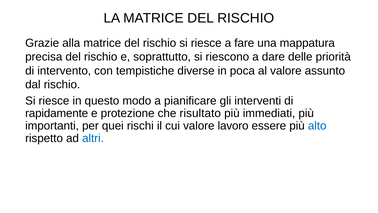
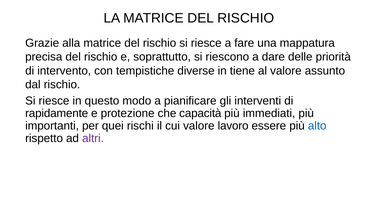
poca: poca -> tiene (242, 71)
risultato: risultato -> capacità (200, 113)
altri colour: blue -> purple (93, 138)
